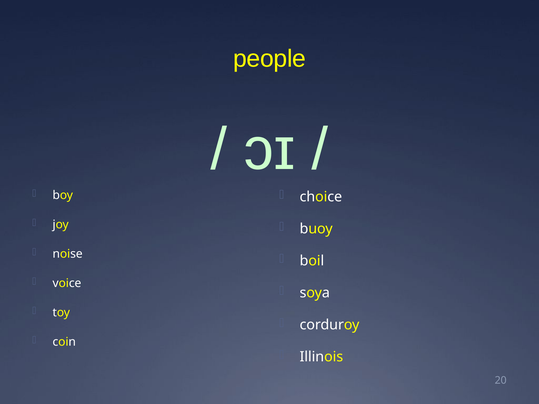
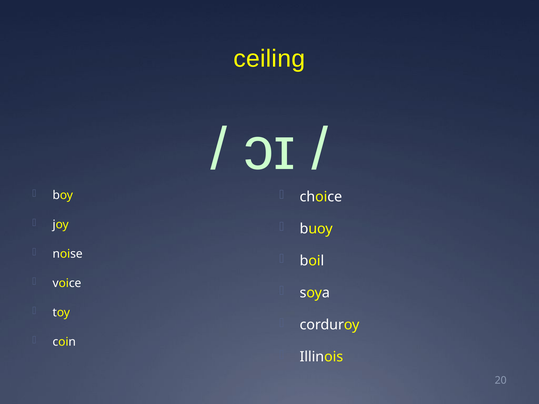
people: people -> ceiling (269, 59)
